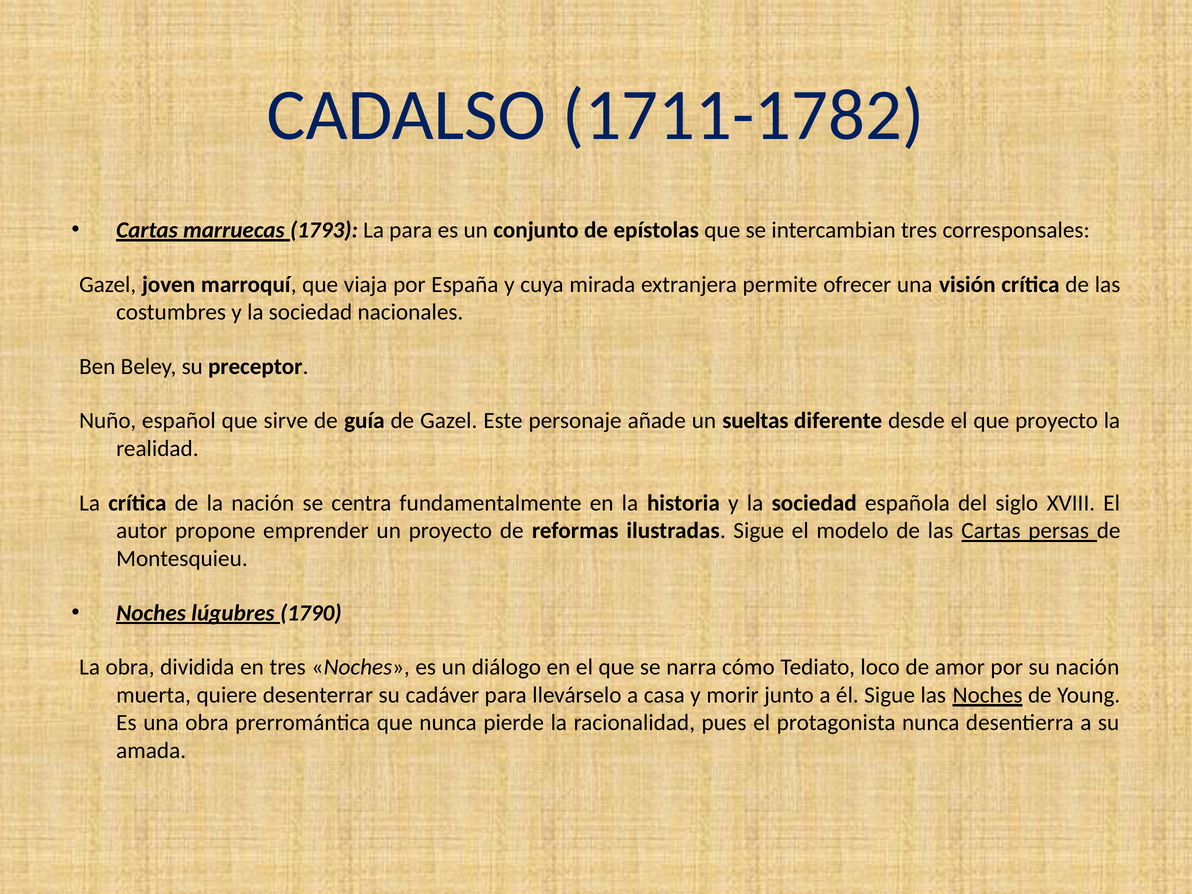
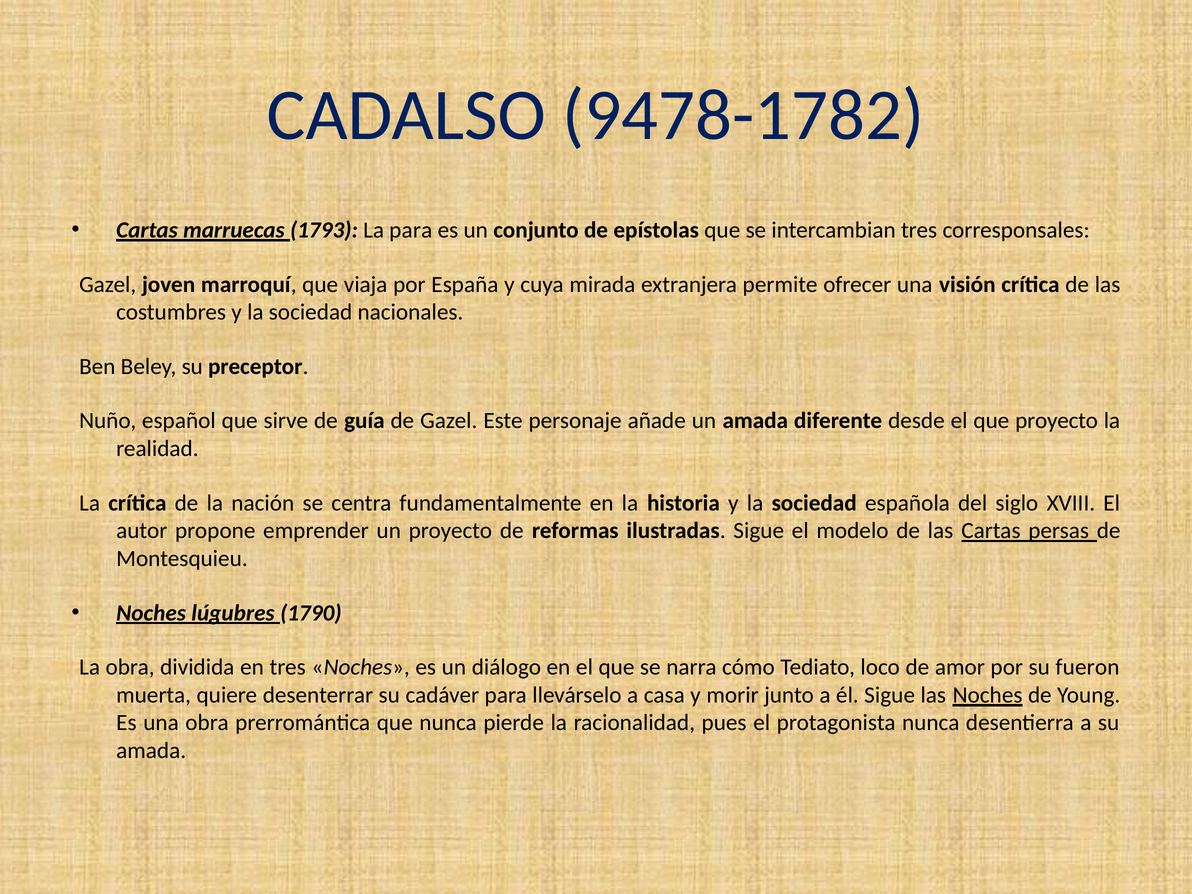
1711-1782: 1711-1782 -> 9478-1782 (743, 115)
un sueltas: sueltas -> amada (755, 421)
su nación: nación -> fueron (1087, 667)
